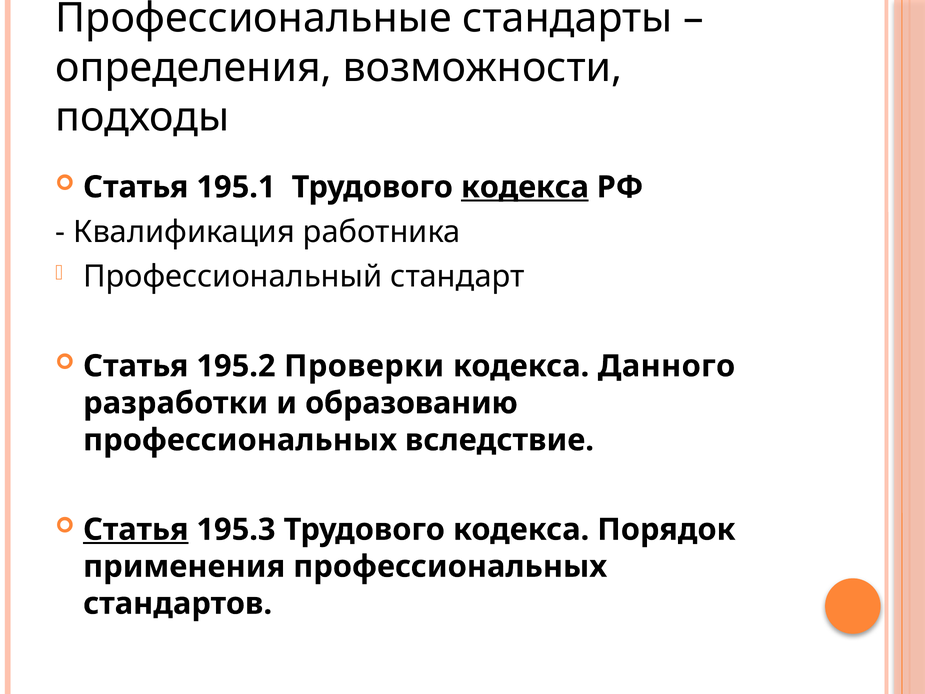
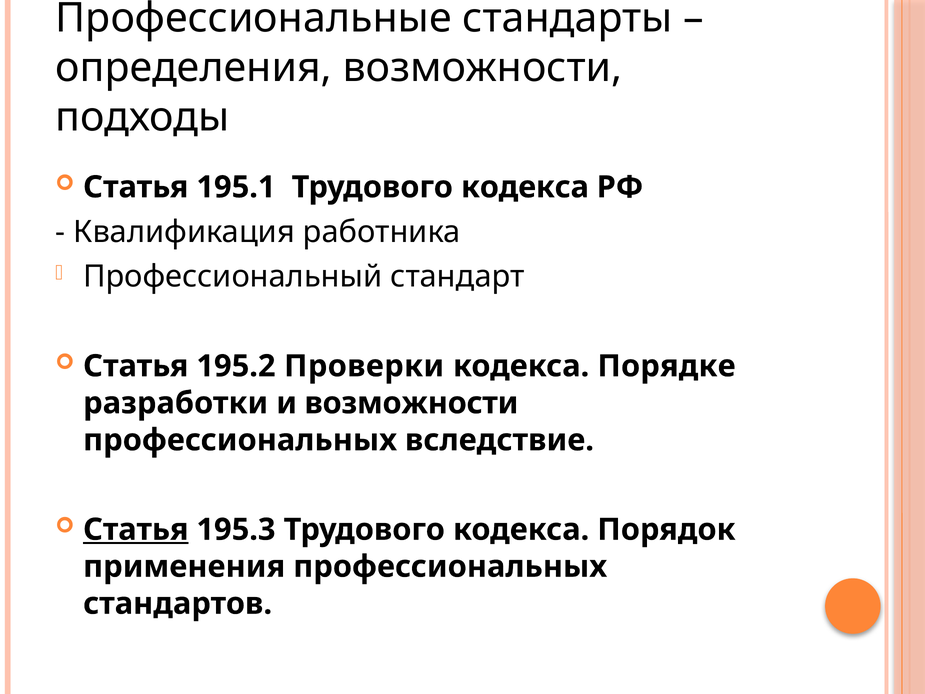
кодекса underline: present -> none (525, 187)
Данного: Данного -> Порядке (667, 366)
и образованию: образованию -> возможности (411, 403)
